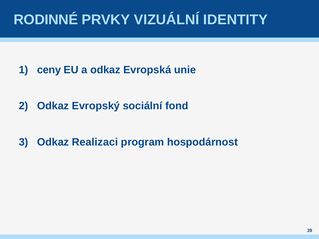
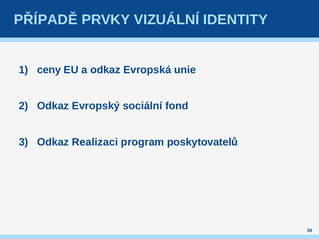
RODINNÉ: RODINNÉ -> PŘÍPADĚ (46, 20)
hospodárnost: hospodárnost -> poskytovatelů (203, 142)
